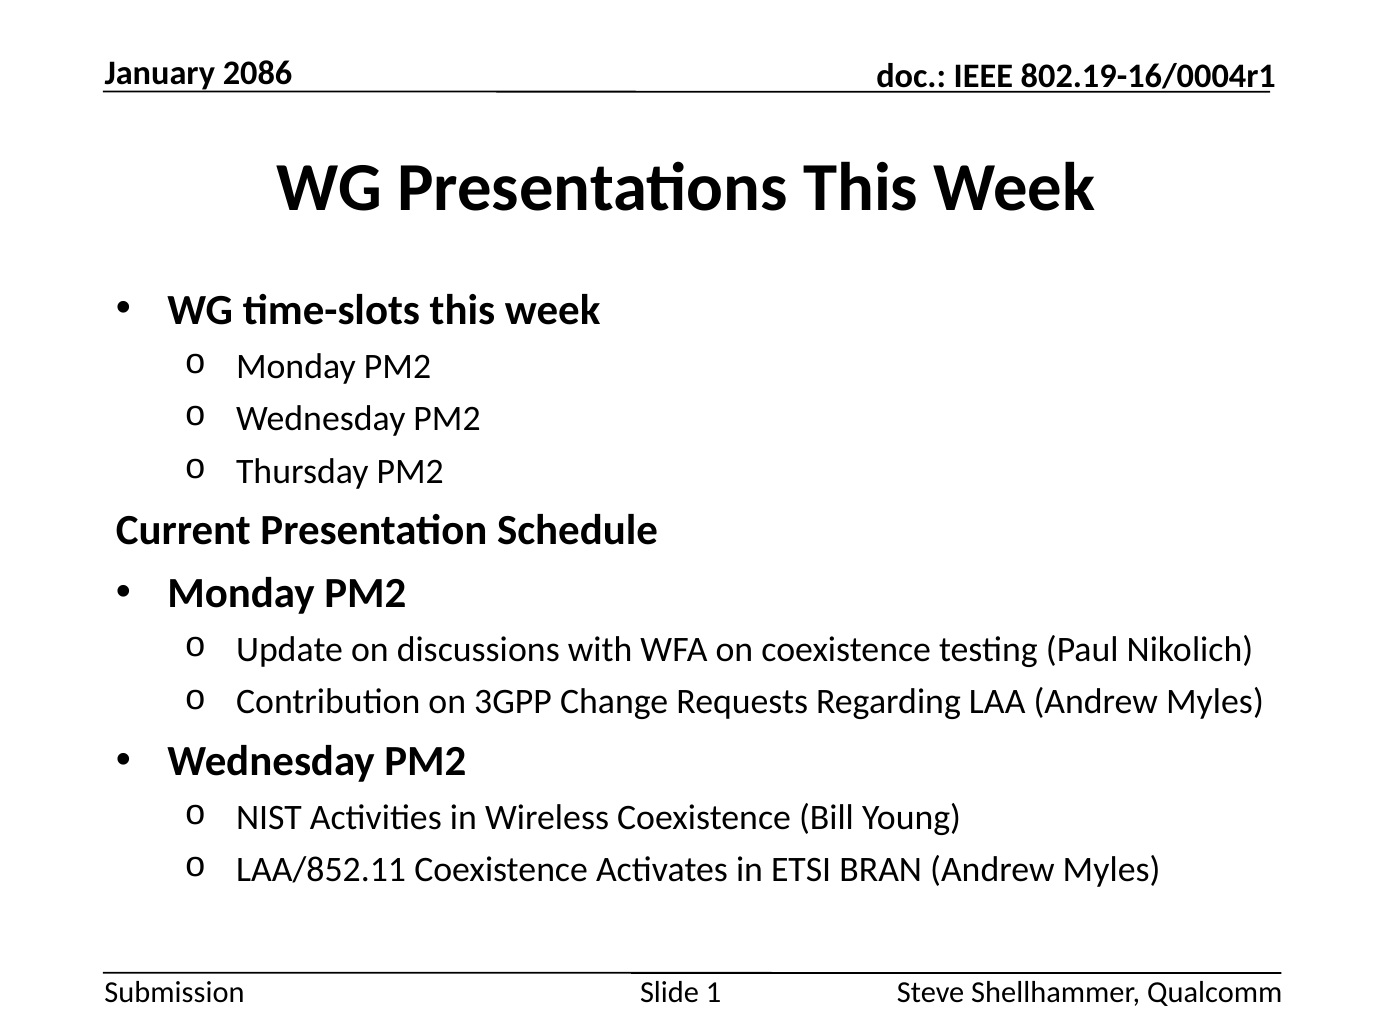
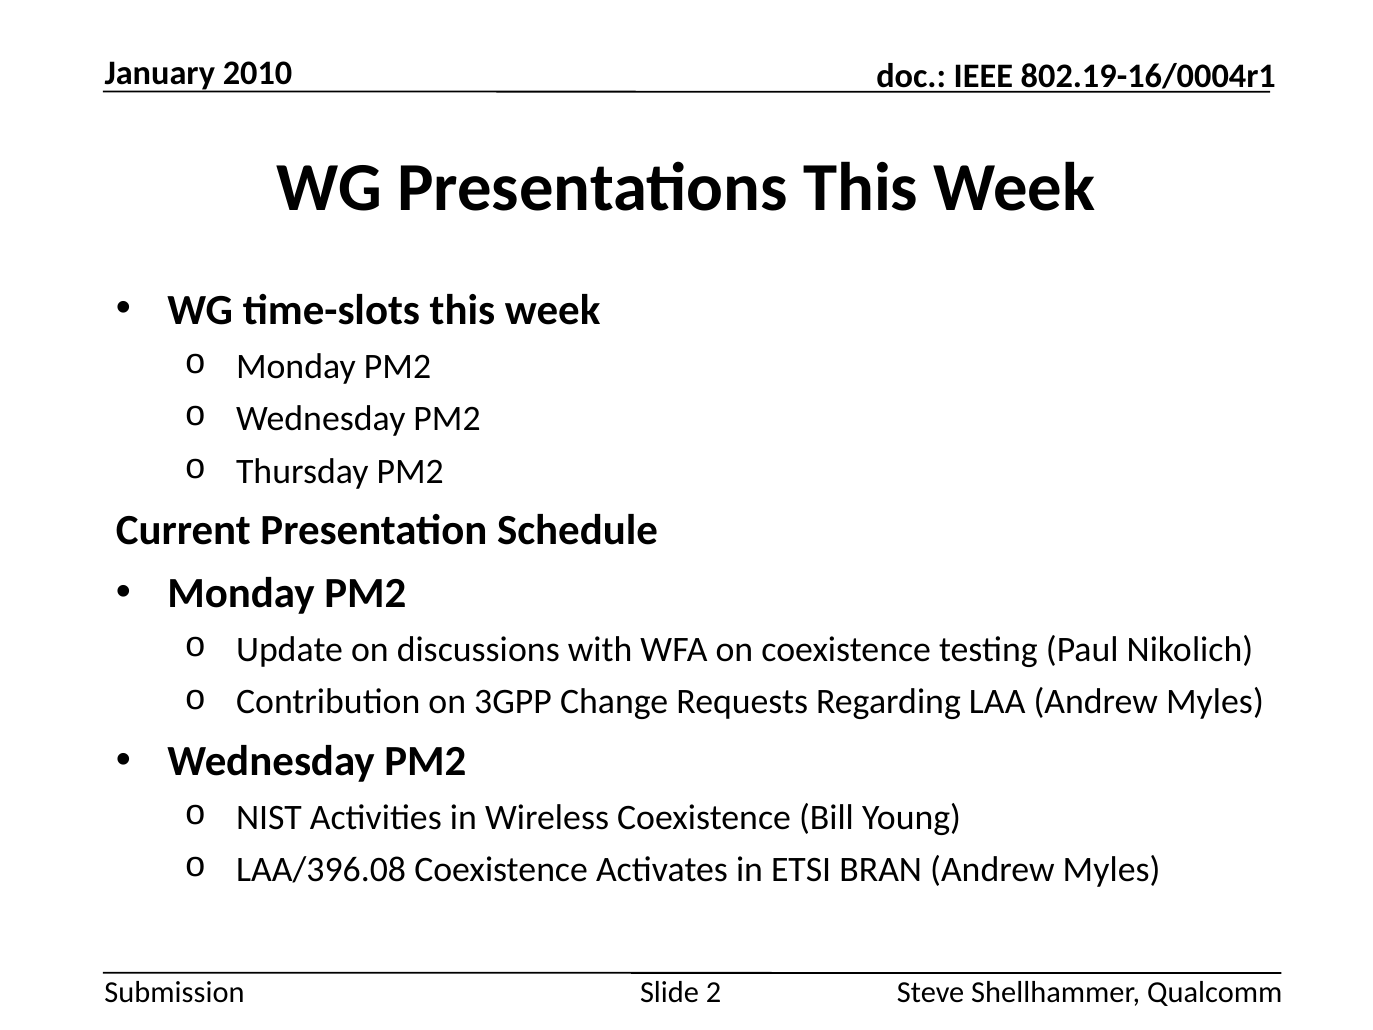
2086: 2086 -> 2010 (258, 73)
LAA/852.11: LAA/852.11 -> LAA/396.08 (321, 870)
1: 1 -> 2 (714, 993)
